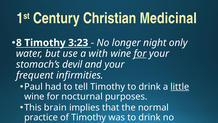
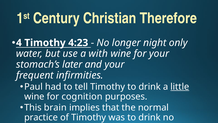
Medicinal: Medicinal -> Therefore (168, 18)
8: 8 -> 4 (19, 43)
3:23: 3:23 -> 4:23 (78, 43)
for underline: present -> none (140, 53)
devil: devil -> later (72, 64)
nocturnal: nocturnal -> cognition (82, 96)
